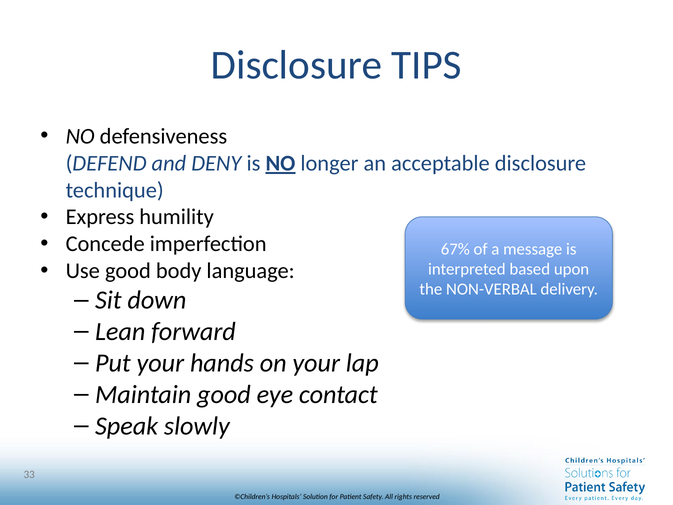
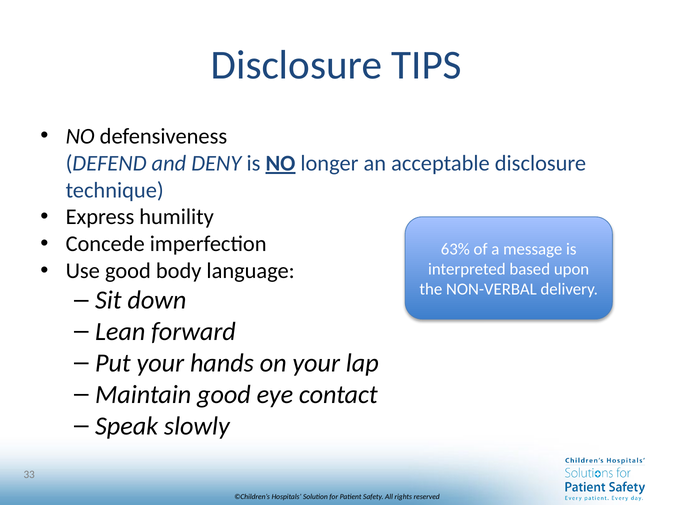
67%: 67% -> 63% (455, 249)
